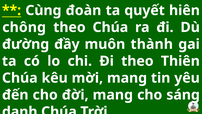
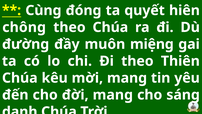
đoàn: đoàn -> đóng (84, 10)
thành: thành -> miệng (152, 44)
